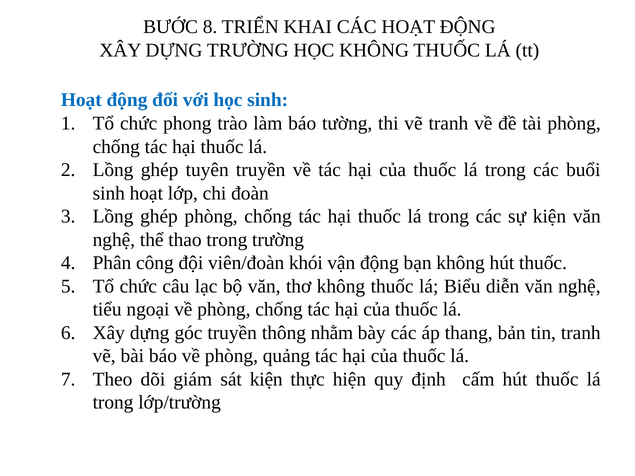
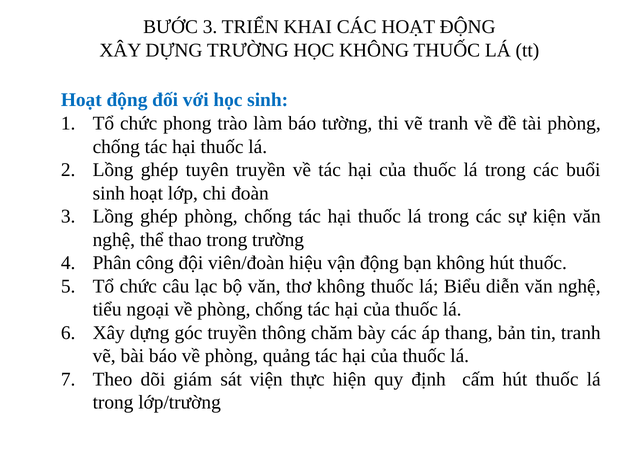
BƯỚC 8: 8 -> 3 (210, 27)
khói: khói -> hiệu (306, 263)
nhằm: nhằm -> chăm (332, 333)
sát kiện: kiện -> viện (266, 379)
